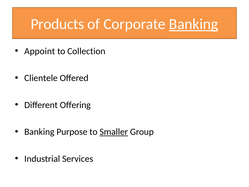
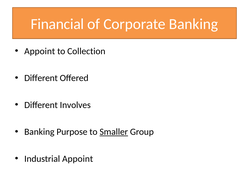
Products: Products -> Financial (57, 24)
Banking underline: present -> none (194, 24)
Clientele: Clientele -> Different (41, 78)
Offering: Offering -> Involves (75, 105)
Industrial Services: Services -> Appoint (78, 159)
